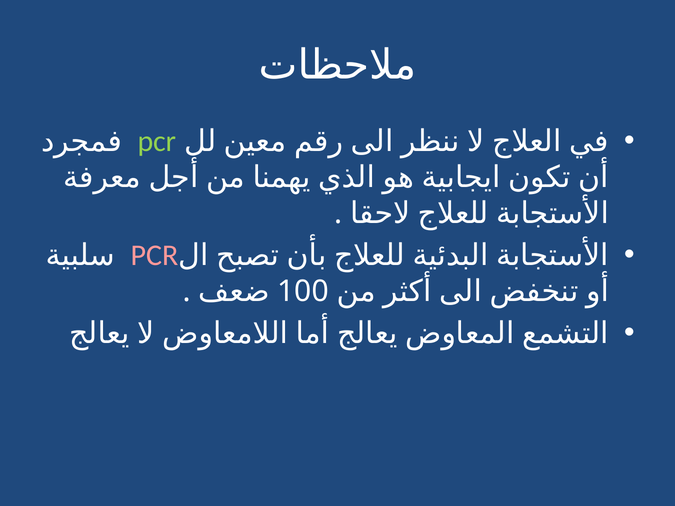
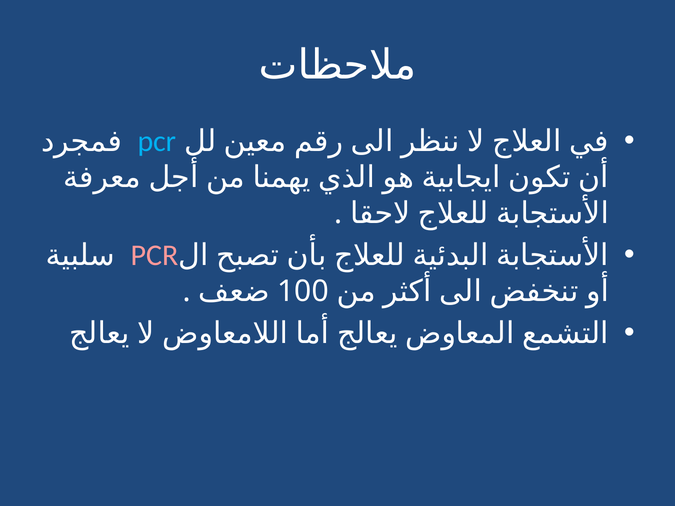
pcr colour: light green -> light blue (157, 142)
